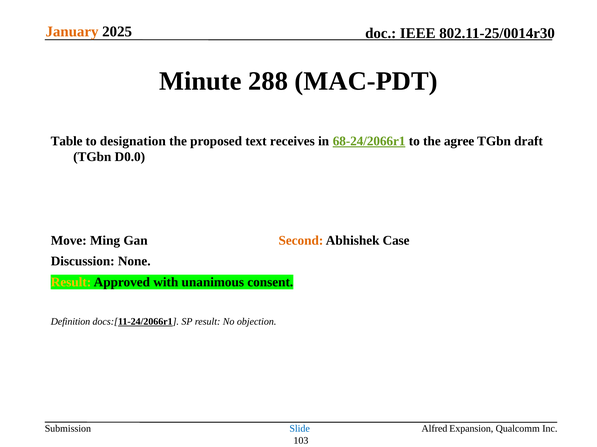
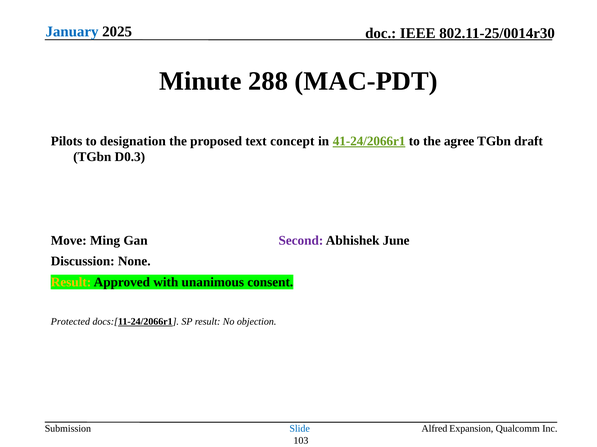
January colour: orange -> blue (72, 32)
Table: Table -> Pilots (67, 141)
receives: receives -> concept (292, 141)
68-24/2066r1: 68-24/2066r1 -> 41-24/2066r1 (369, 141)
D0.0: D0.0 -> D0.3 (130, 157)
Second colour: orange -> purple (301, 241)
Case: Case -> June (396, 241)
Definition: Definition -> Protected (70, 322)
